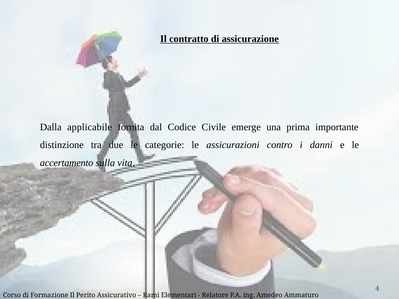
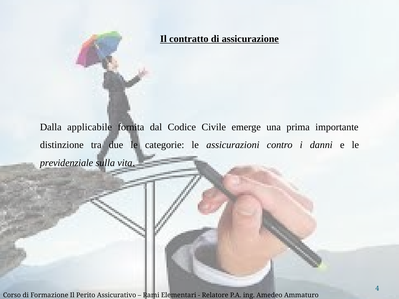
accertamento: accertamento -> previdenziale (67, 163)
